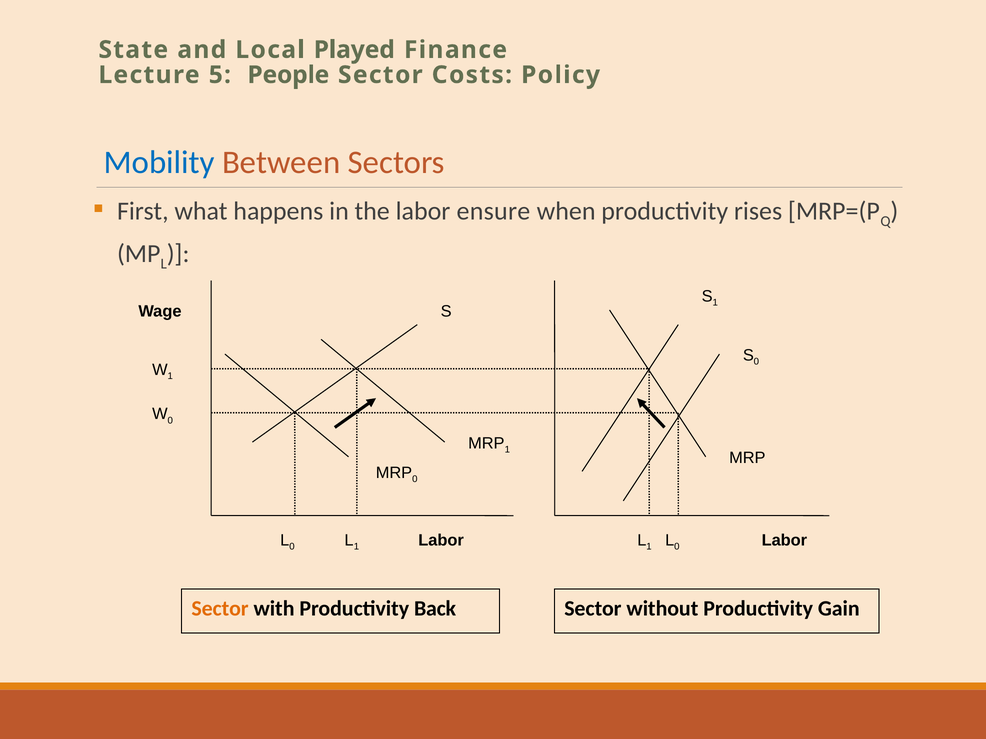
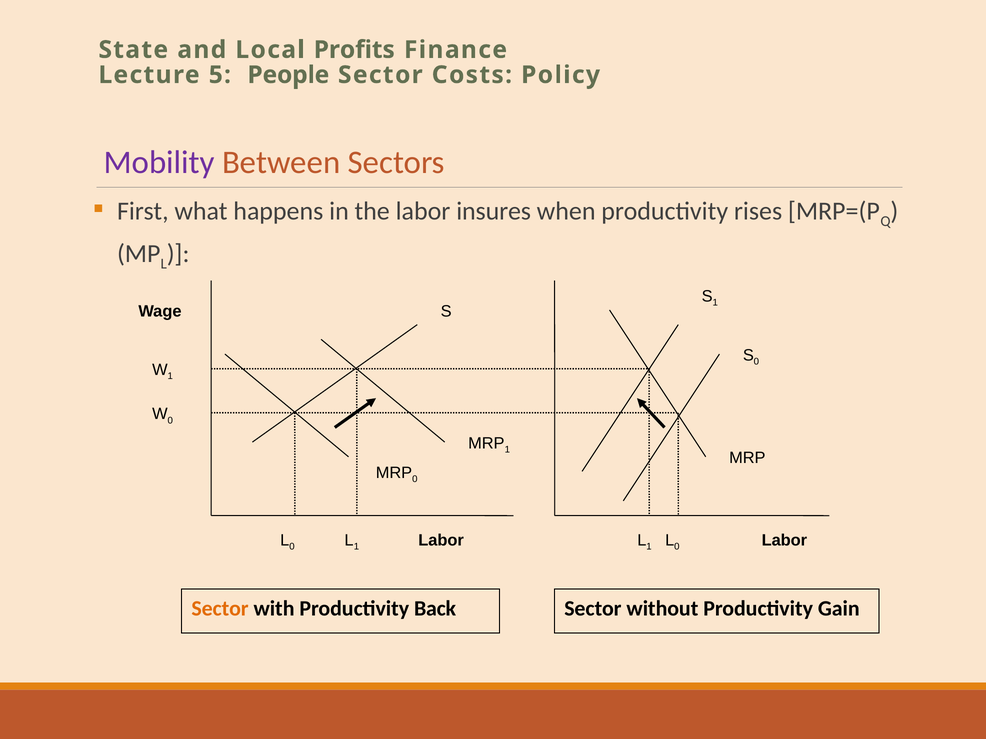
Played: Played -> Profits (354, 50)
Mobility colour: blue -> purple (159, 163)
ensure: ensure -> insures (494, 211)
